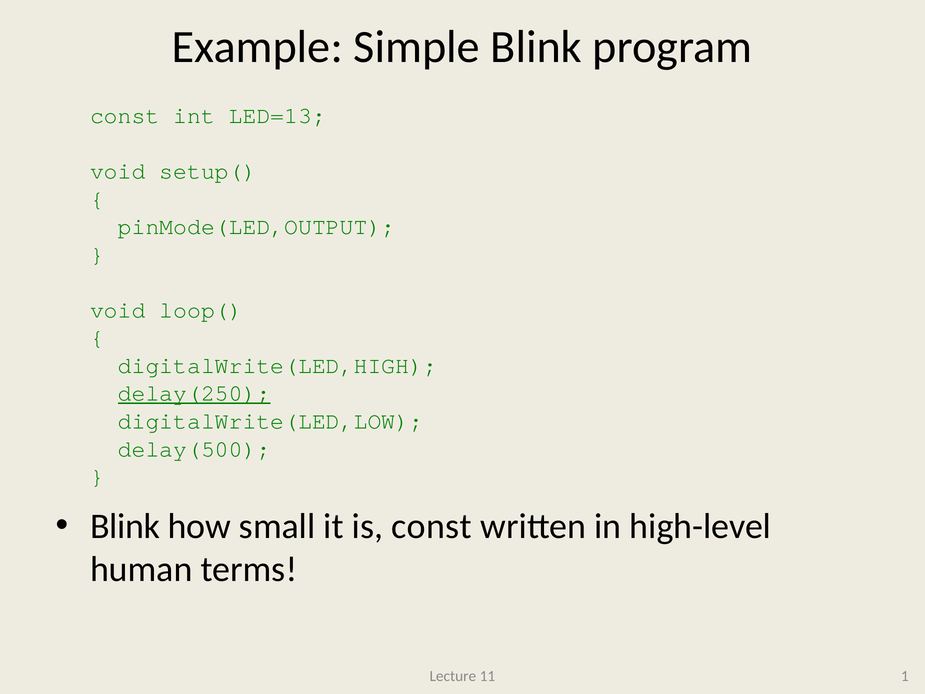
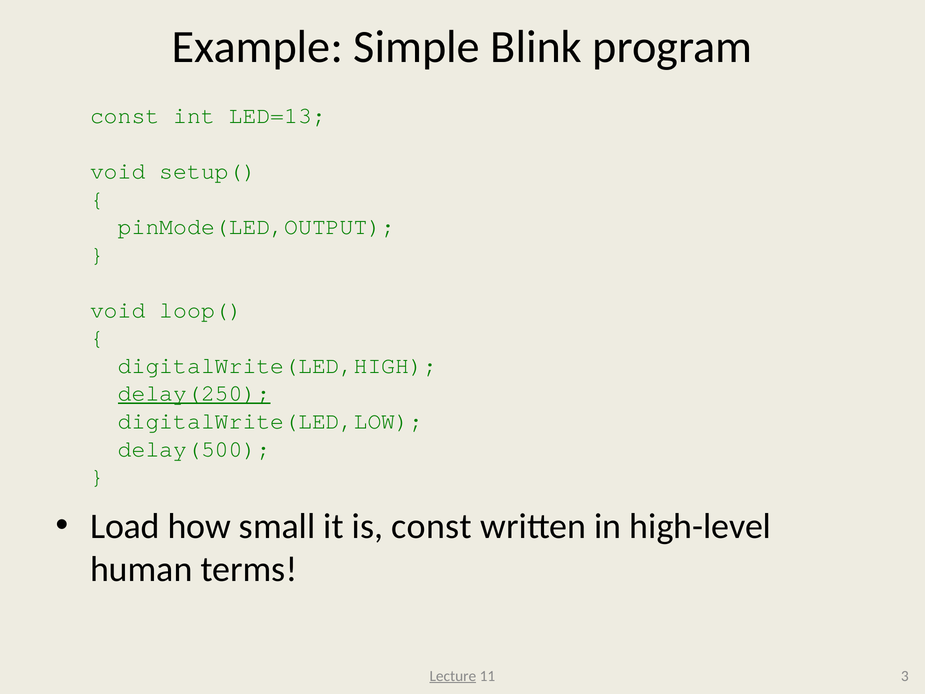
Blink: Blink -> Load (125, 526)
Lecture underline: none -> present (453, 676)
1: 1 -> 3 (905, 676)
